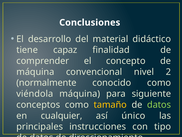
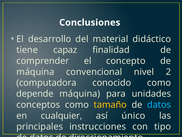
normalmente: normalmente -> computadora (46, 83)
viéndola: viéndola -> depende (35, 93)
siguiente: siguiente -> unidades (151, 93)
datos colour: light green -> light blue (159, 104)
